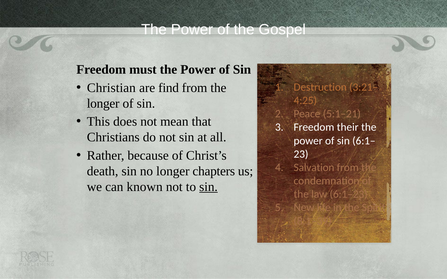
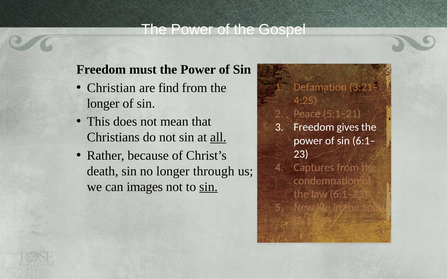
Destruction: Destruction -> Defamation (320, 87)
their: their -> gives (348, 127)
all underline: none -> present (218, 137)
Salvation: Salvation -> Captures (314, 168)
chapters: chapters -> through (214, 171)
known: known -> images (145, 187)
